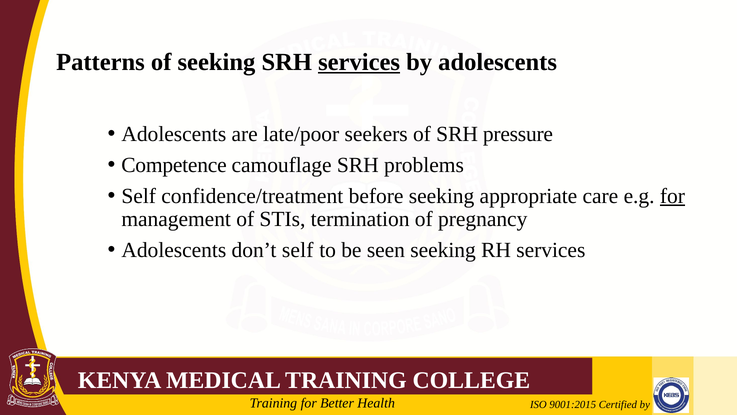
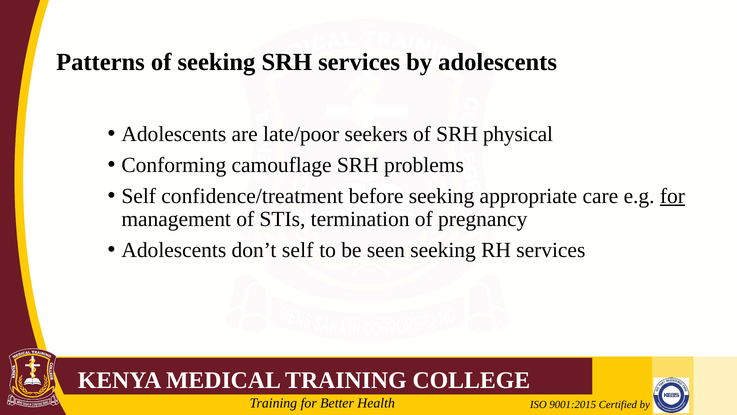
services underline: present -> none (359, 62)
pressure: pressure -> physical (518, 134)
Competence: Competence -> Conforming (174, 165)
